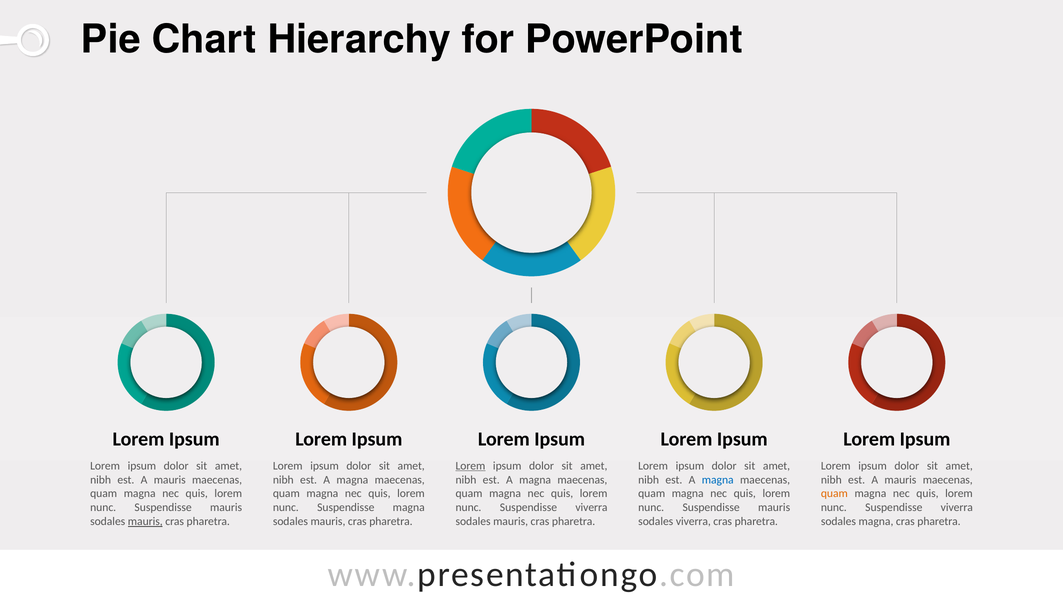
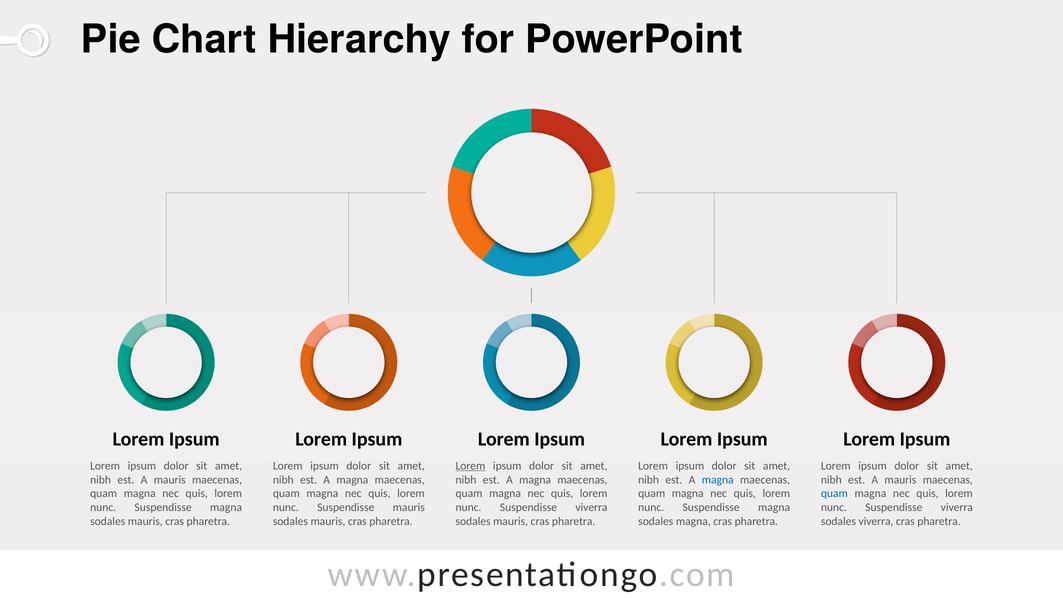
quam colour: orange -> blue (834, 494)
mauris: mauris -> magna (226, 508)
Suspendisse magna: magna -> mauris (409, 508)
mauris: mauris -> magna (774, 508)
mauris underline: present -> none (145, 521)
sodales viverra: viverra -> magna (693, 521)
sodales magna: magna -> viverra (876, 521)
